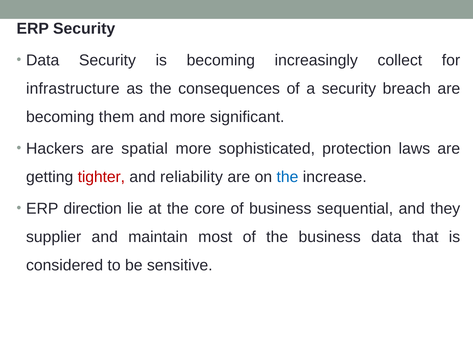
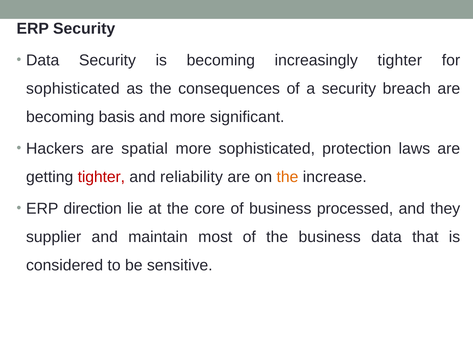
increasingly collect: collect -> tighter (400, 60)
infrastructure: infrastructure -> sophisticated (73, 89)
them: them -> basis (117, 117)
the colour: blue -> orange (287, 177)
sequential: sequential -> processed (355, 208)
